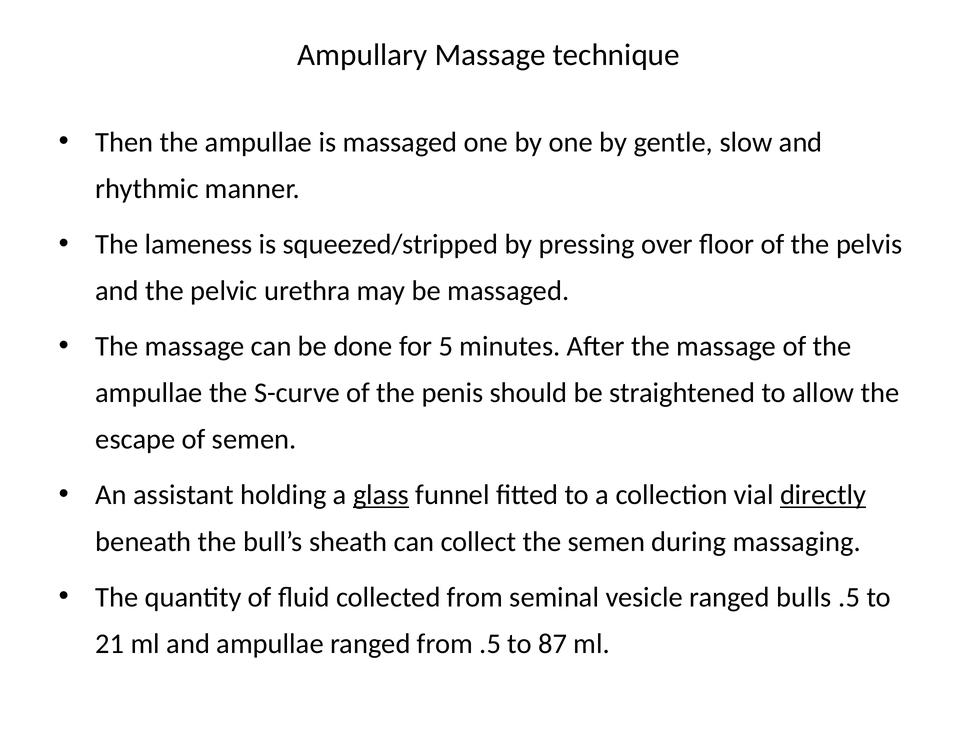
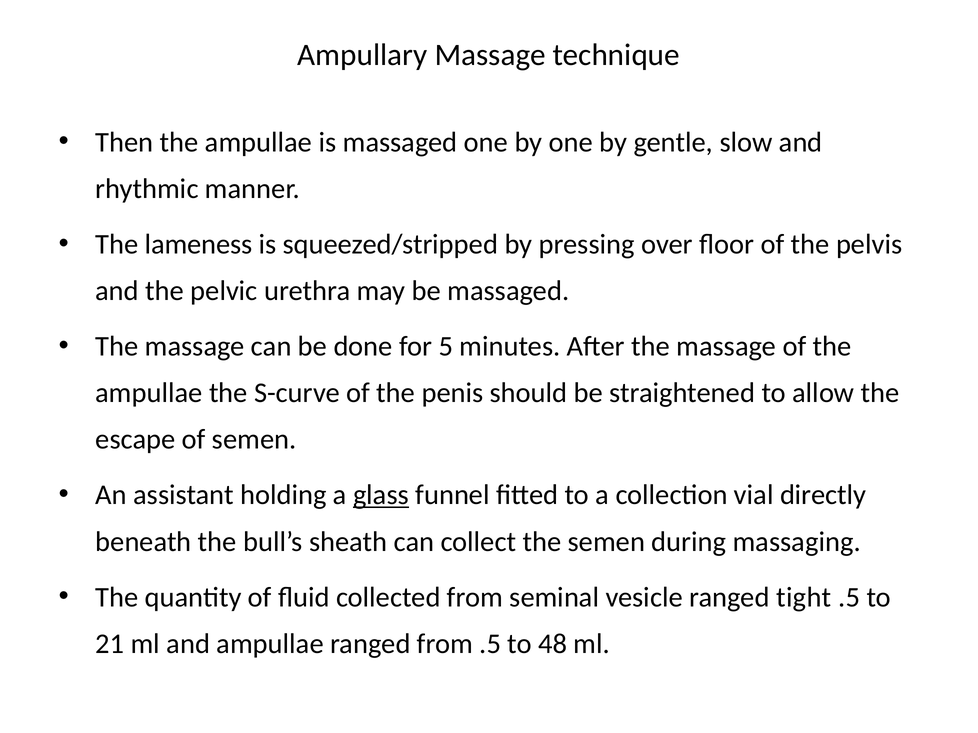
directly underline: present -> none (823, 495)
bulls: bulls -> tight (804, 598)
87: 87 -> 48 (553, 644)
